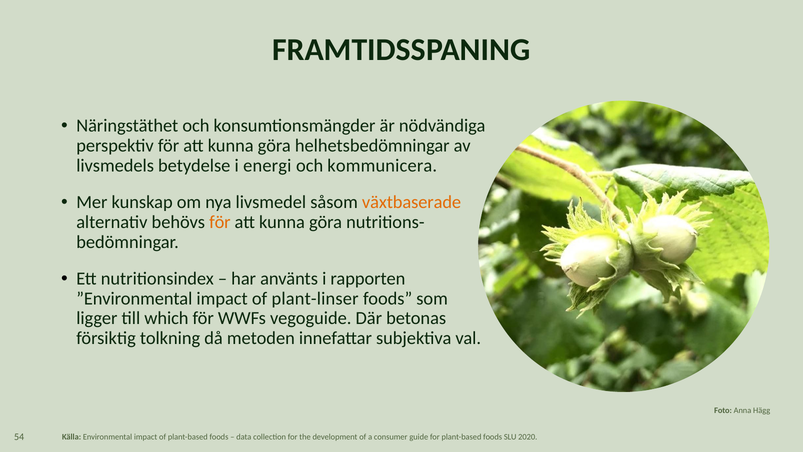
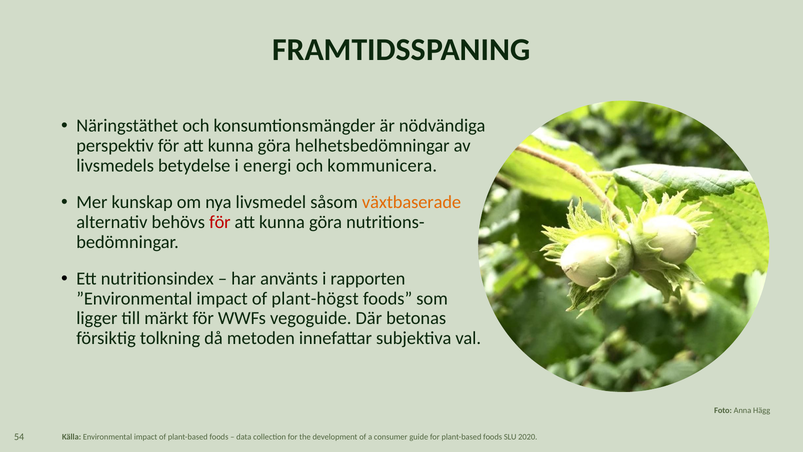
för colour: orange -> red (220, 222)
plant-linser: plant-linser -> plant-högst (315, 298)
which: which -> märkt (166, 318)
